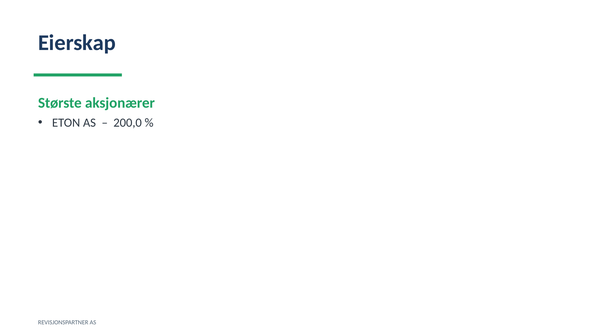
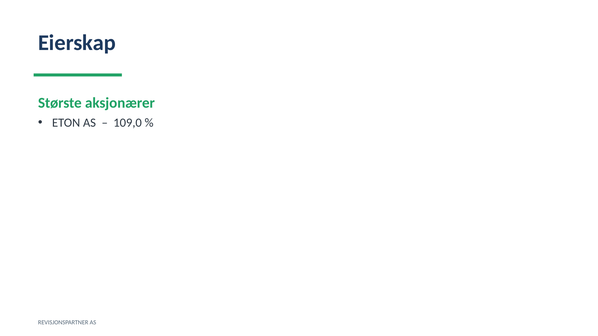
200,0: 200,0 -> 109,0 (128, 123)
